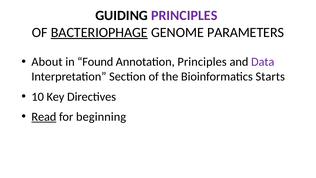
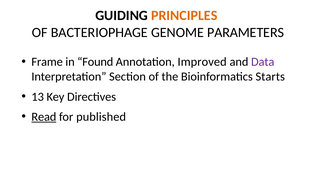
PRINCIPLES colour: purple -> orange (184, 16)
BACTERIOPHAGE underline: present -> none (99, 32)
About: About -> Frame (47, 62)
Annotation Principles: Principles -> Improved (202, 62)
10: 10 -> 13 (38, 97)
beginning: beginning -> published (101, 117)
